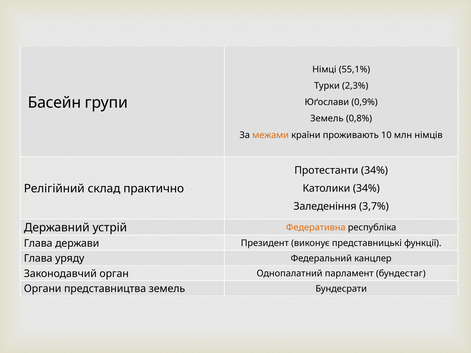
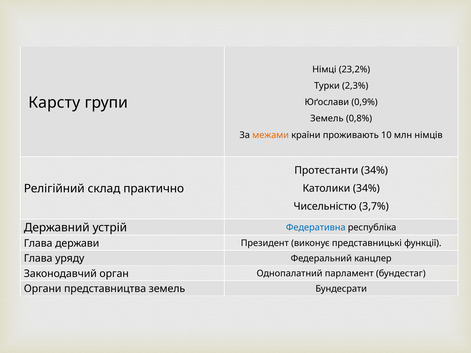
55,1%: 55,1% -> 23,2% (354, 69)
Басейн: Басейн -> Карсту (54, 103)
Заледеніння: Заледеніння -> Чисельністю (325, 207)
Федеративна colour: orange -> blue (316, 228)
